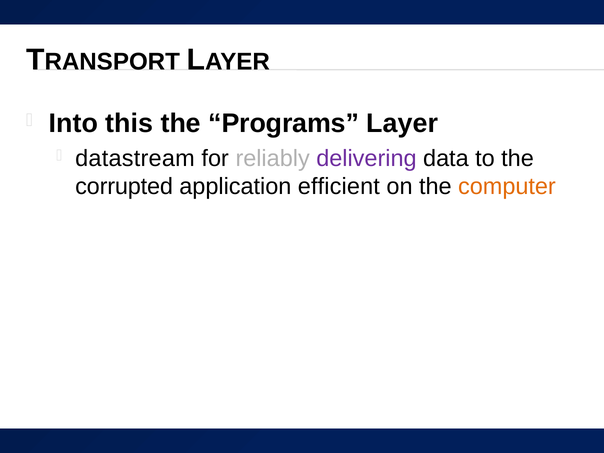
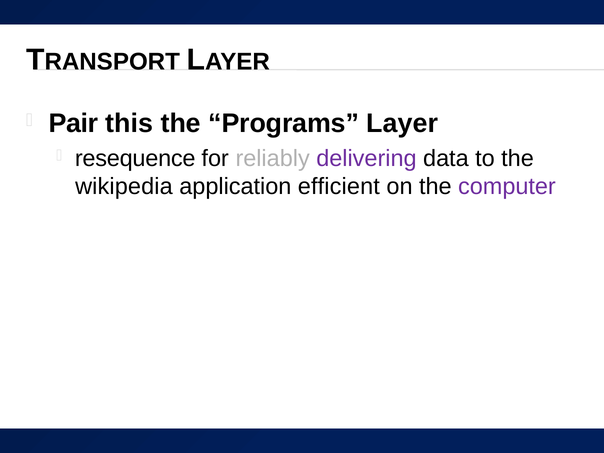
Into: Into -> Pair (73, 124)
datastream: datastream -> resequence (135, 158)
corrupted: corrupted -> wikipedia (124, 187)
computer colour: orange -> purple (507, 187)
